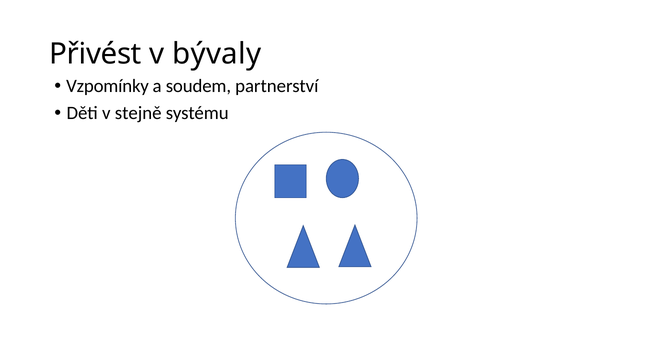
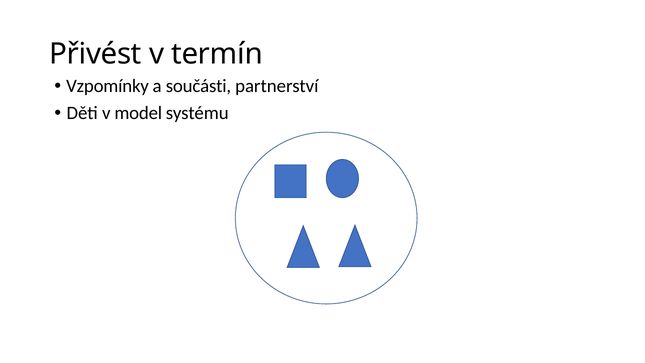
bývaly: bývaly -> termín (217, 54)
soudem: soudem -> součásti (198, 86)
stejně: stejně -> model (138, 113)
